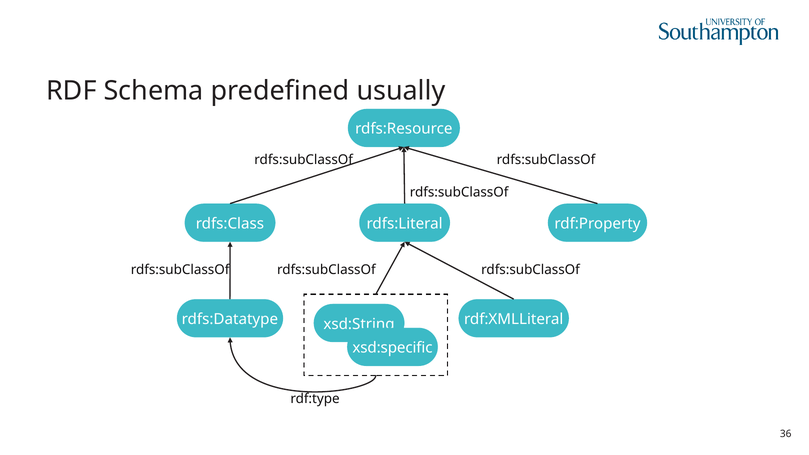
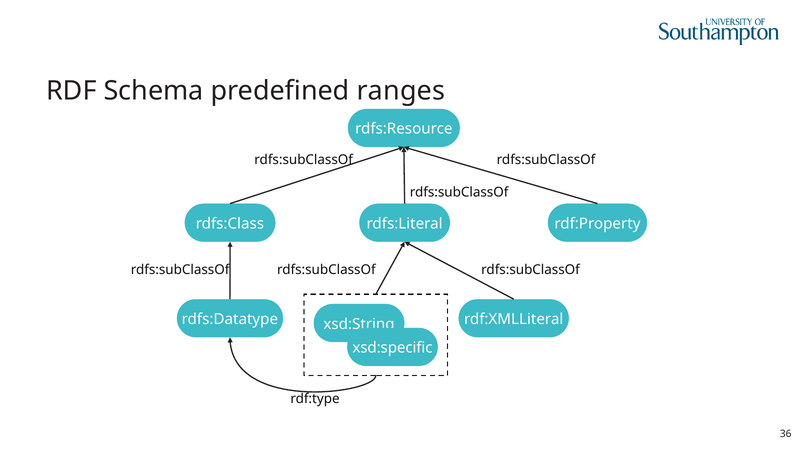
usually: usually -> ranges (401, 91)
